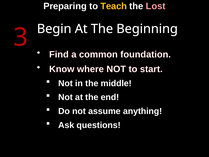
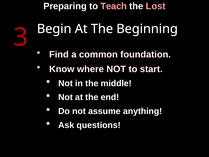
Teach colour: yellow -> pink (114, 6)
